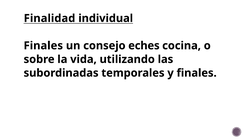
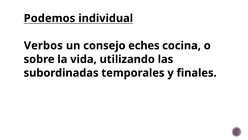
Finalidad: Finalidad -> Podemos (50, 18)
Finales: Finales -> Verbos (43, 45)
